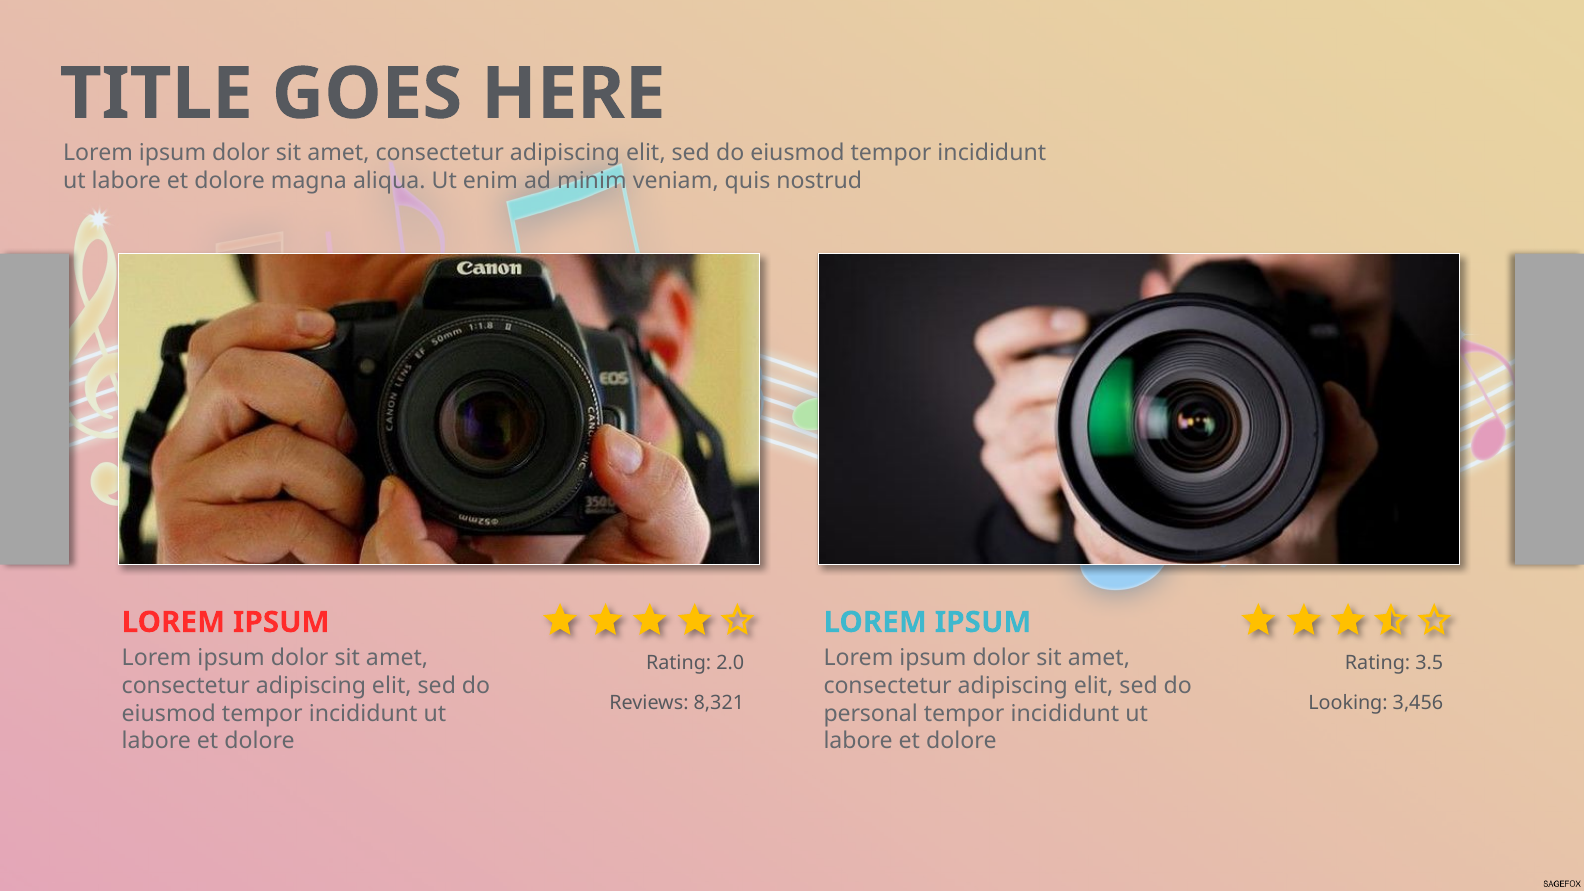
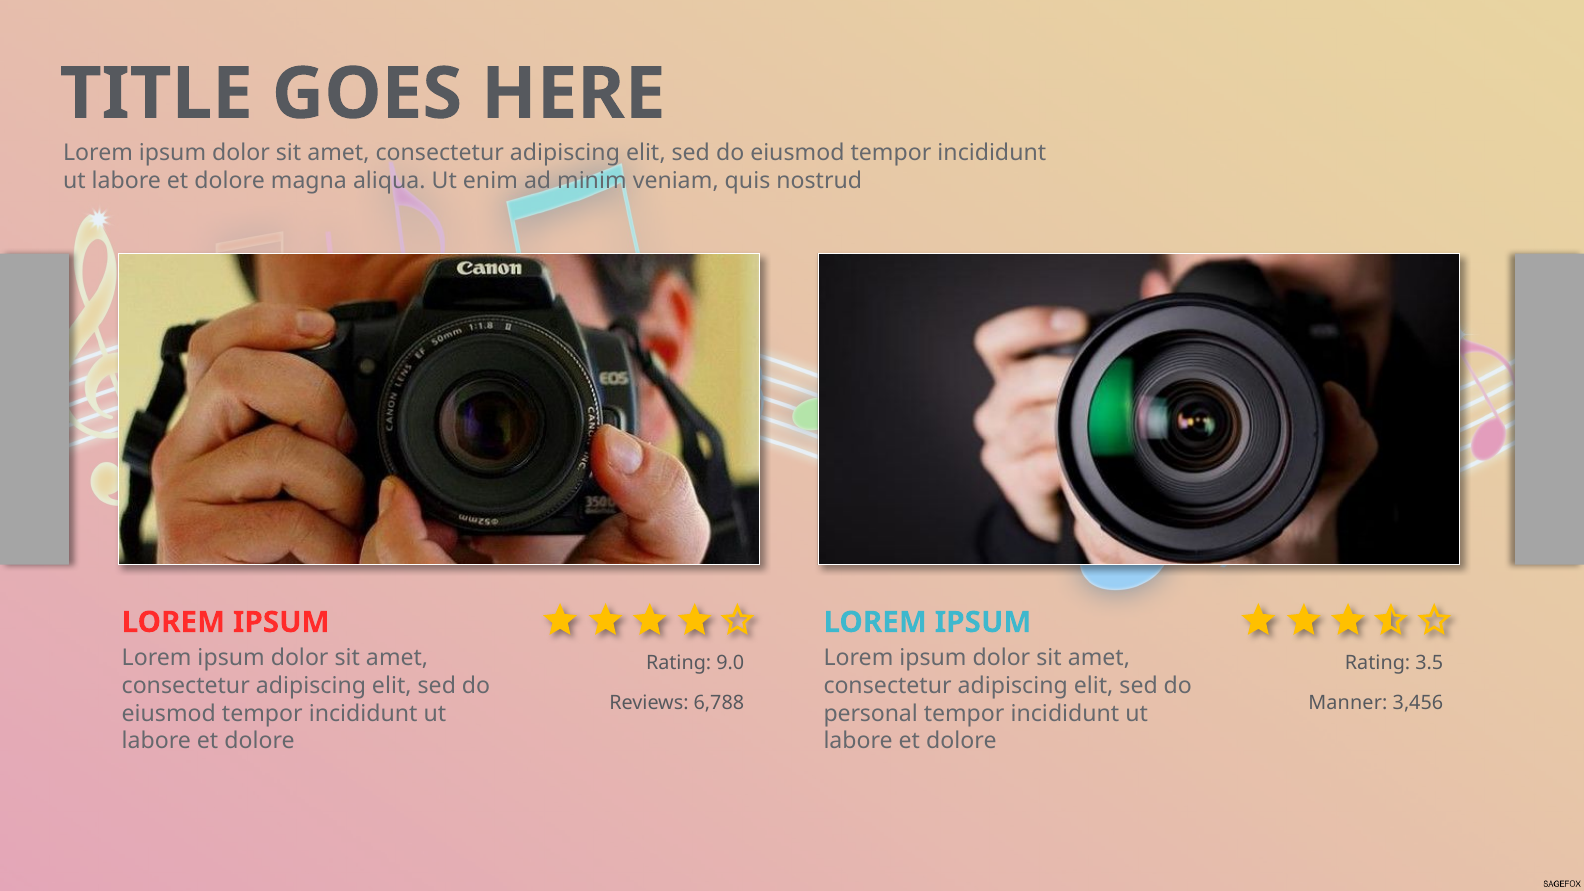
2.0: 2.0 -> 9.0 (730, 663)
8,321: 8,321 -> 6,788 (719, 702)
Looking: Looking -> Manner (1348, 703)
